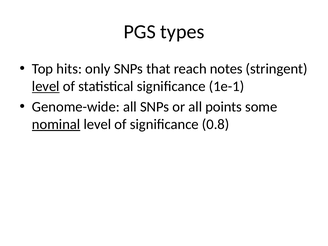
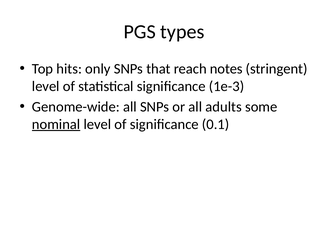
level underline: present -> none (46, 86)
1e-1: 1e-1 -> 1e-3 (227, 86)
points: points -> adults (224, 107)
0.8: 0.8 -> 0.1 (216, 124)
